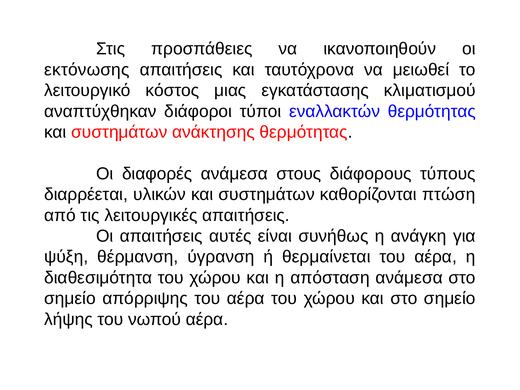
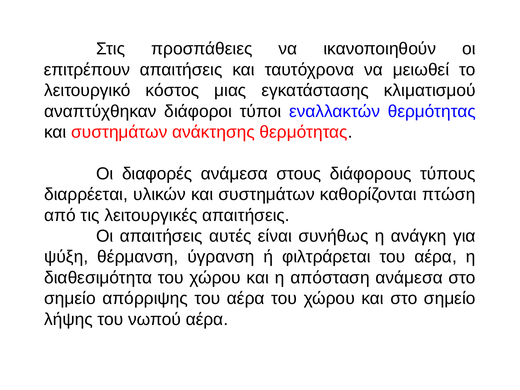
εκτόνωσης: εκτόνωσης -> επιτρέπουν (87, 70)
θερμαίνεται: θερμαίνεται -> φιλτράρεται (326, 257)
